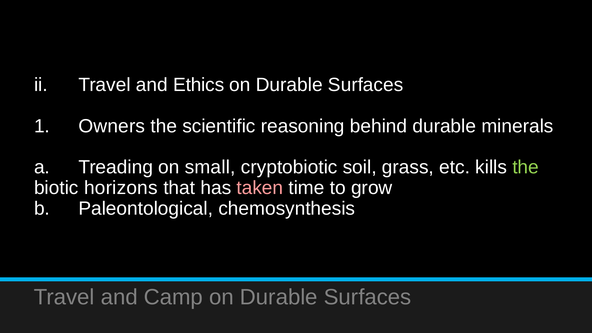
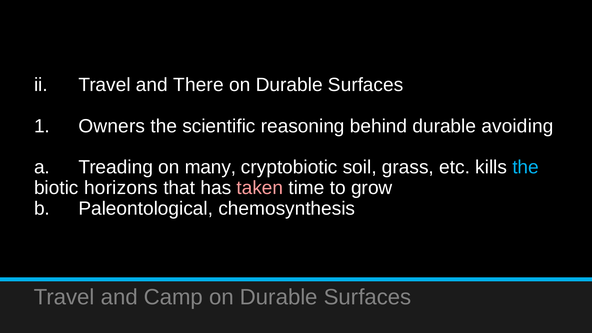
Ethics: Ethics -> There (199, 85)
minerals: minerals -> avoiding (517, 126)
small: small -> many (210, 167)
the colour: light green -> light blue (526, 167)
